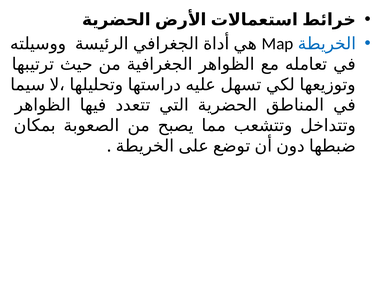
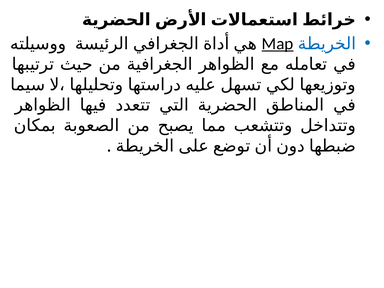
Map underline: none -> present (278, 44)
